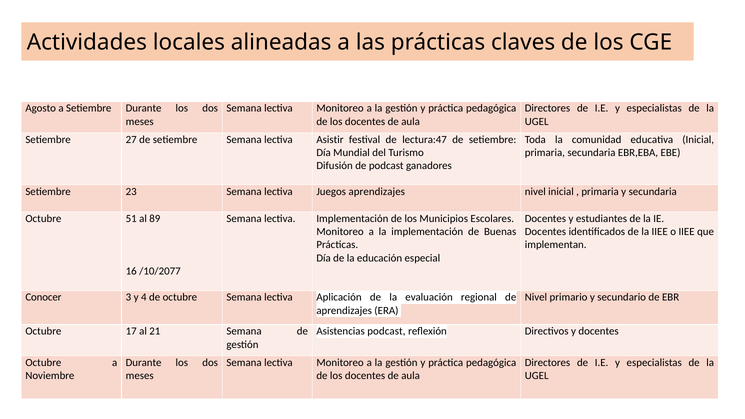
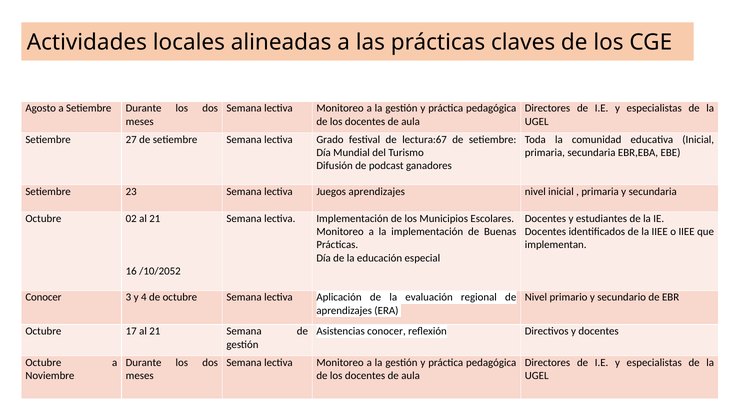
Asistir: Asistir -> Grado (330, 139)
lectura:47: lectura:47 -> lectura:67 (425, 139)
51: 51 -> 02 (131, 219)
89: 89 -> 21 (155, 219)
/10/2077: /10/2077 -> /10/2052 (160, 271)
Asistencias podcast: podcast -> conocer (386, 331)
